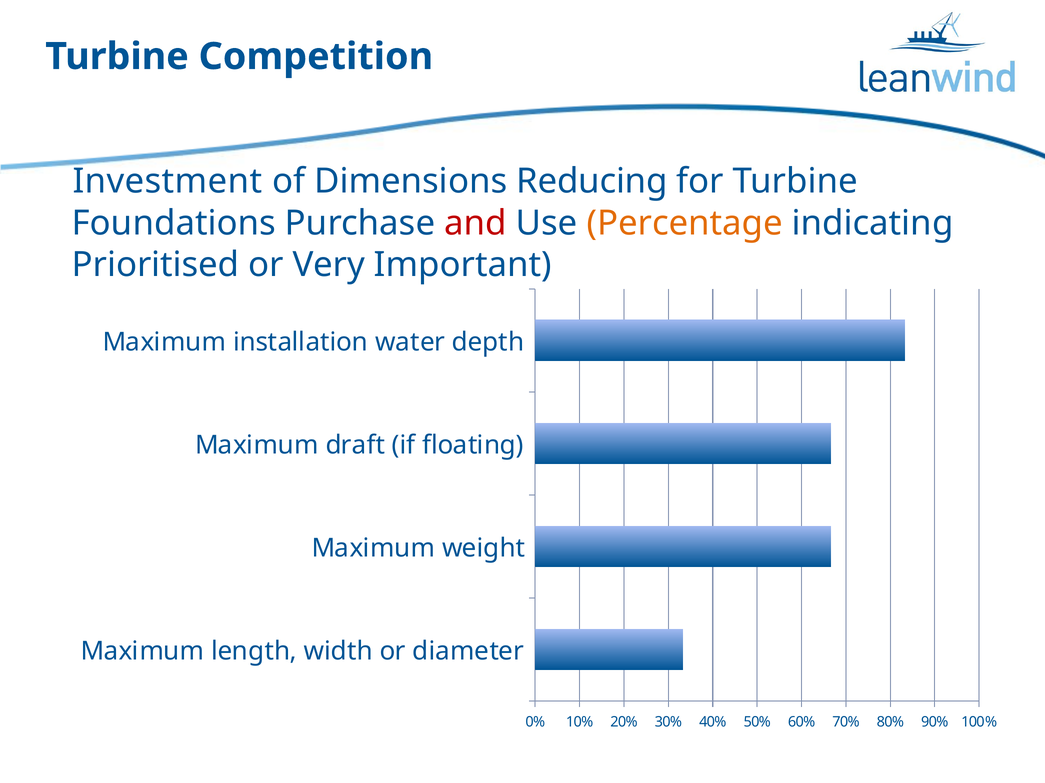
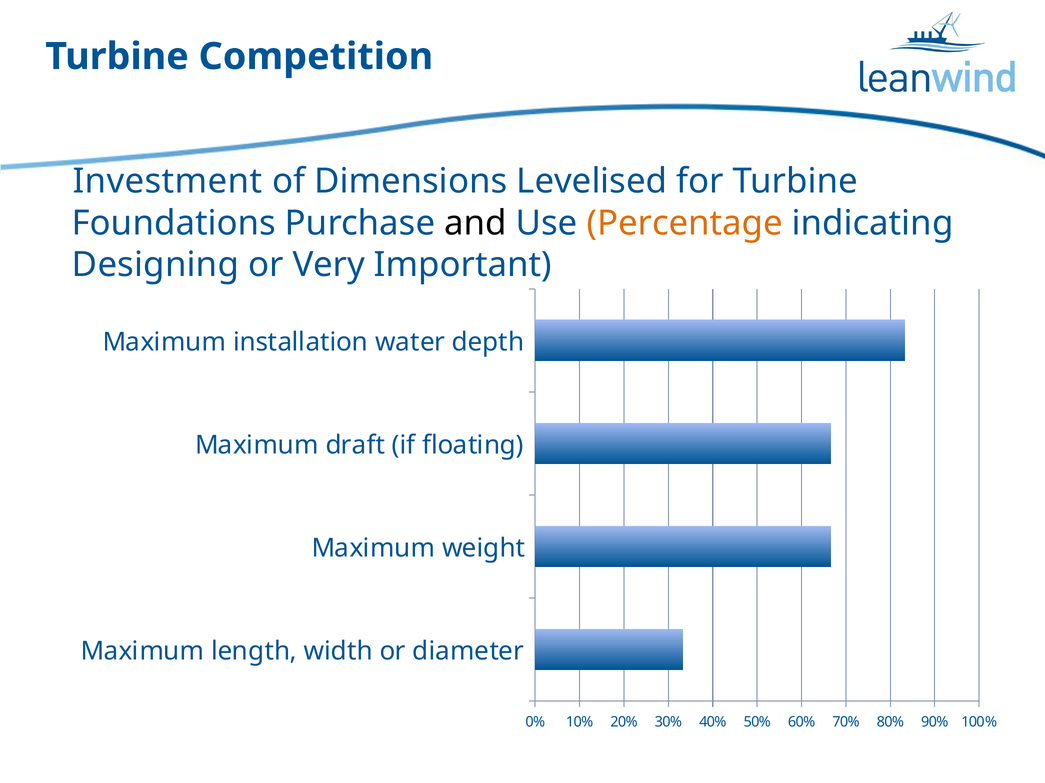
Reducing: Reducing -> Levelised (592, 182)
and colour: red -> black (476, 223)
Prioritised: Prioritised -> Designing (156, 265)
